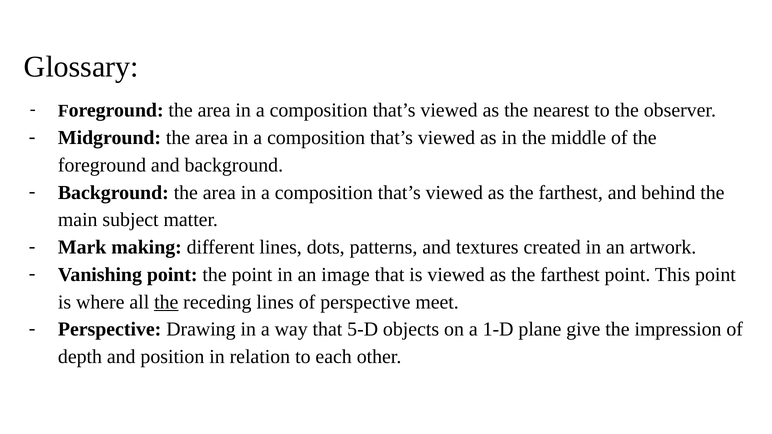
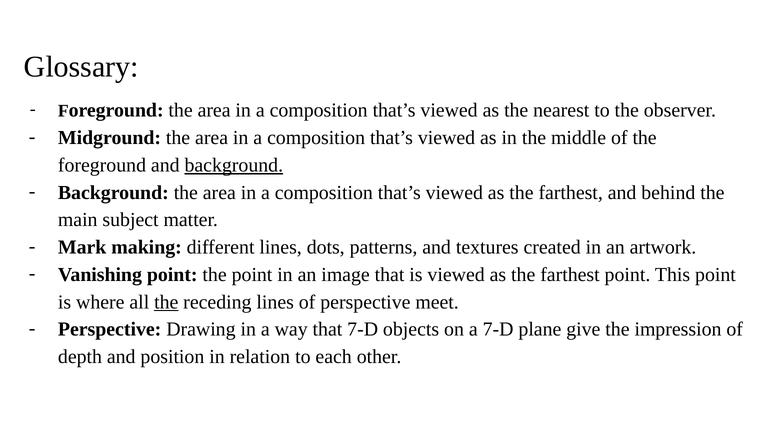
background underline: none -> present (234, 165)
that 5-D: 5-D -> 7-D (363, 330)
a 1-D: 1-D -> 7-D (498, 330)
